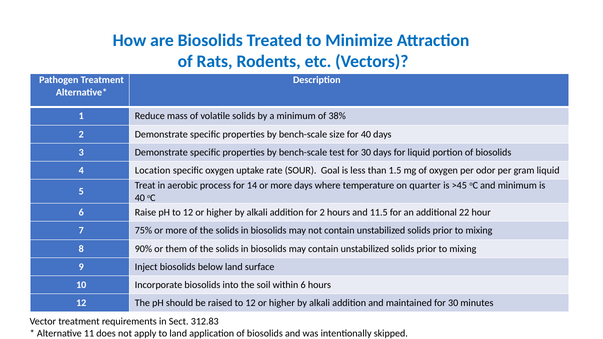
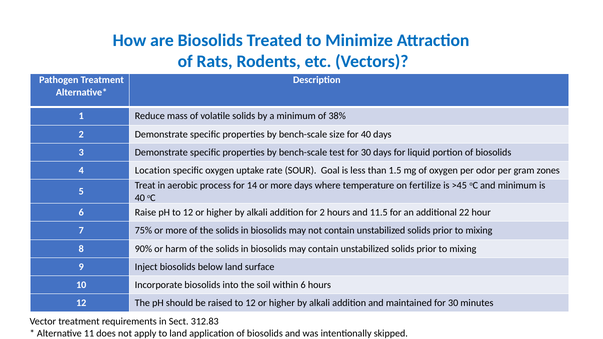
gram liquid: liquid -> zones (548, 170)
quarter: quarter -> fertilize (425, 186)
them: them -> harm (176, 249)
